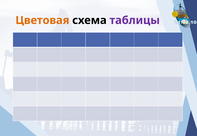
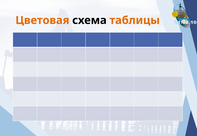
таблицы colour: purple -> orange (135, 20)
